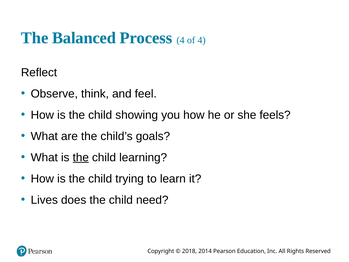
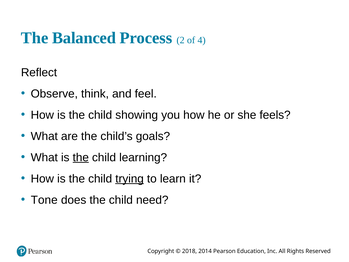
Process 4: 4 -> 2 (181, 40)
trying underline: none -> present (130, 179)
Lives: Lives -> Tone (44, 200)
